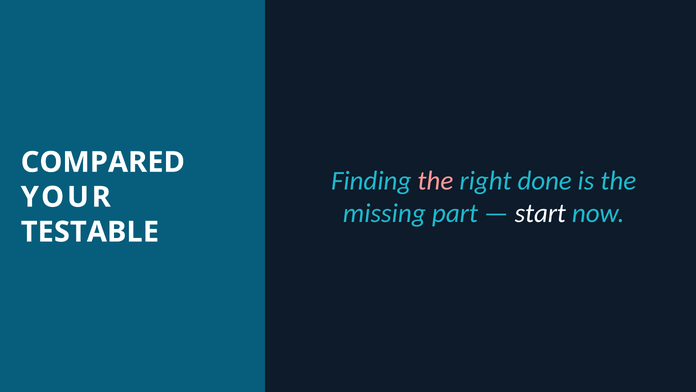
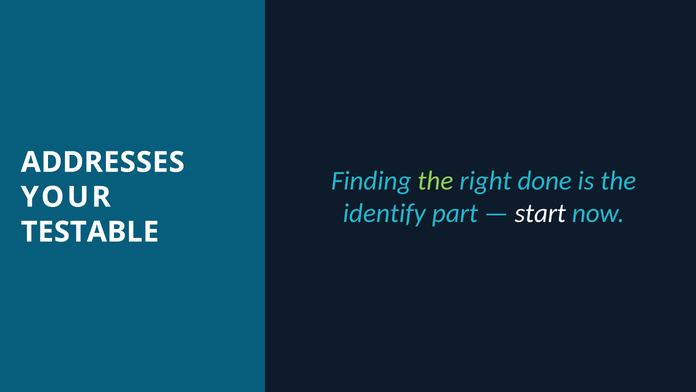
COMPARED: COMPARED -> ADDRESSES (103, 162)
the colour: pink -> light green (435, 180)
missing: missing -> identify (384, 213)
